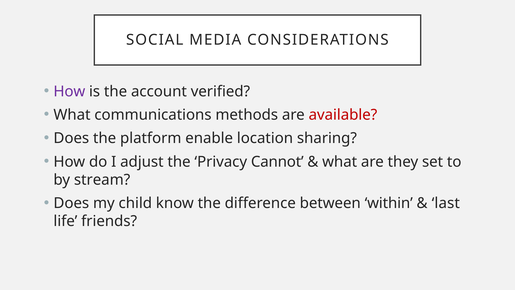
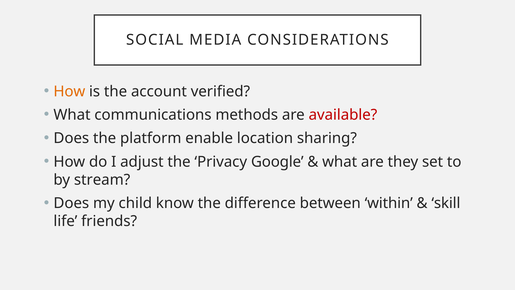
How colour: purple -> orange (69, 91)
Cannot: Cannot -> Google (277, 162)
last: last -> skill (446, 203)
